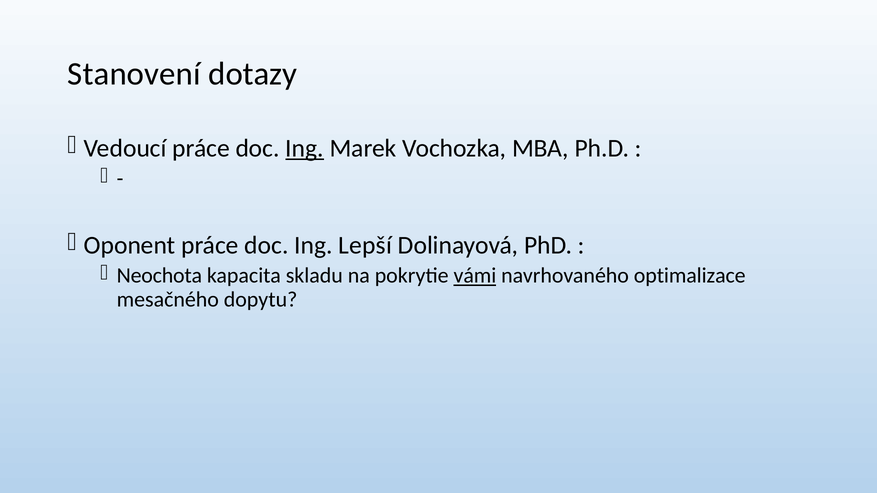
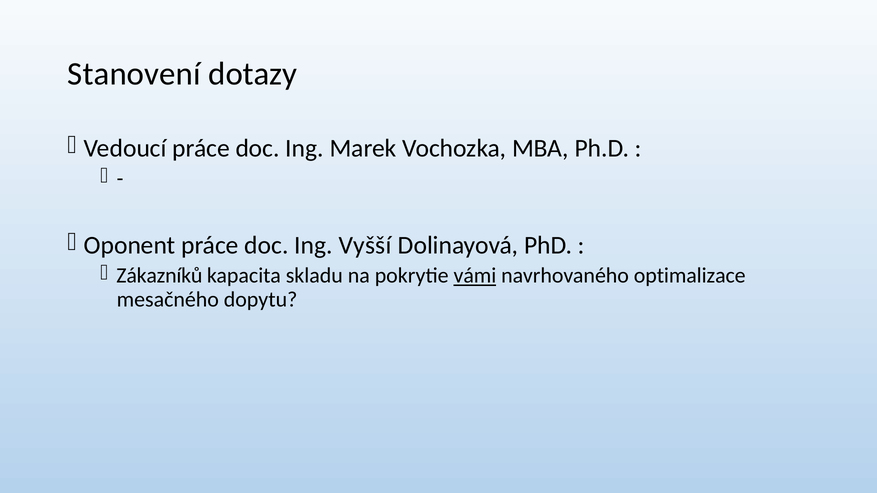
Ing underline: present -> none (305, 149)
Lepší: Lepší -> Vyšší (365, 246)
Neochota: Neochota -> Zákazníků (159, 276)
